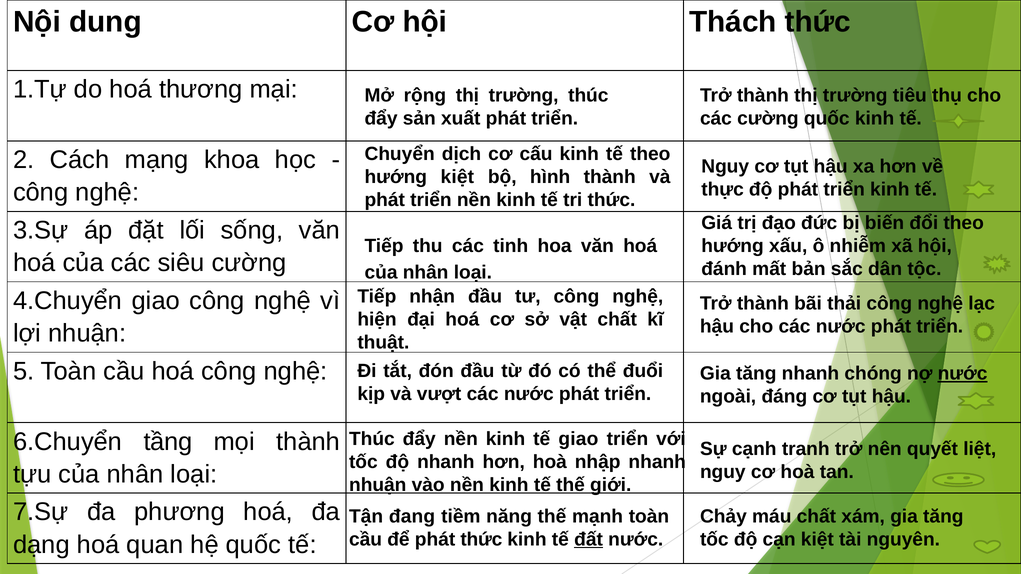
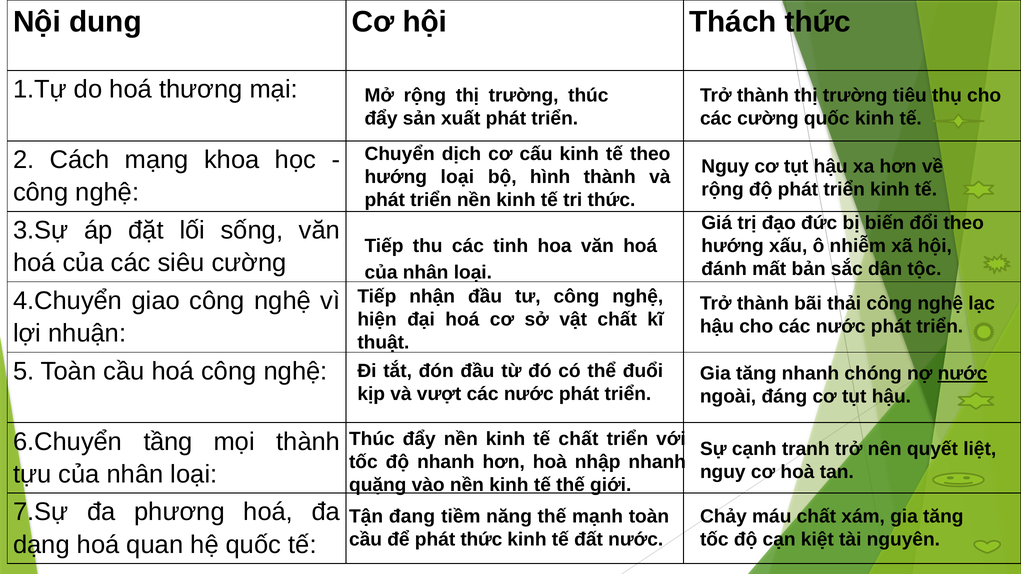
hướng kiệt: kiệt -> loại (457, 177)
thực: thực -> rộng (723, 190)
tế giao: giao -> chất (578, 439)
nhuận: nhuận -> quặng (378, 485)
đất underline: present -> none (589, 540)
